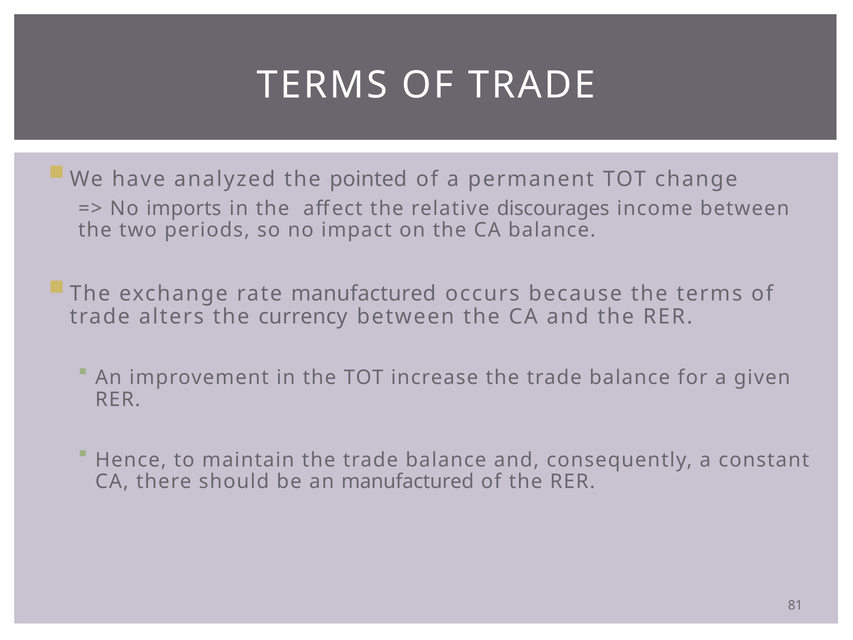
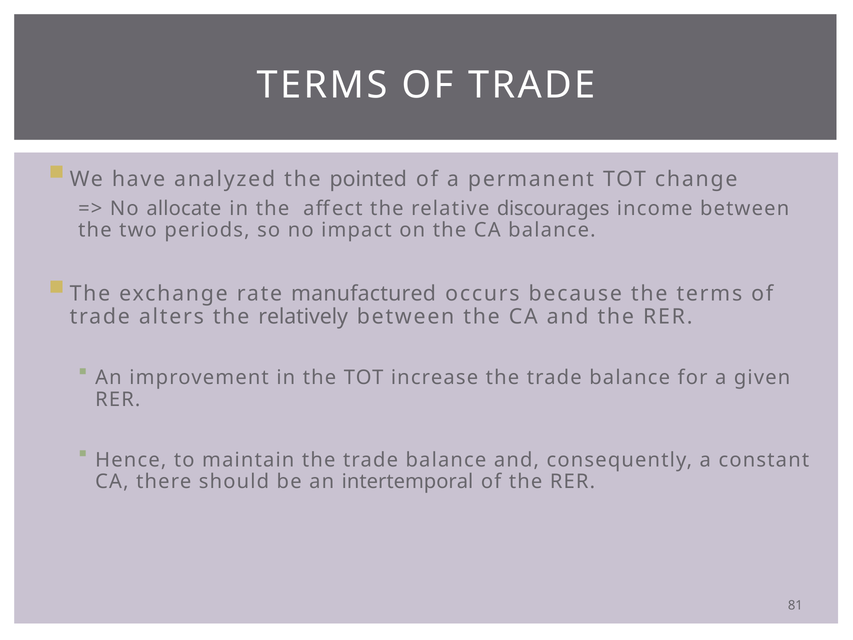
imports: imports -> allocate (184, 208)
currency: currency -> relatively (303, 317)
an manufactured: manufactured -> intertemporal (408, 482)
